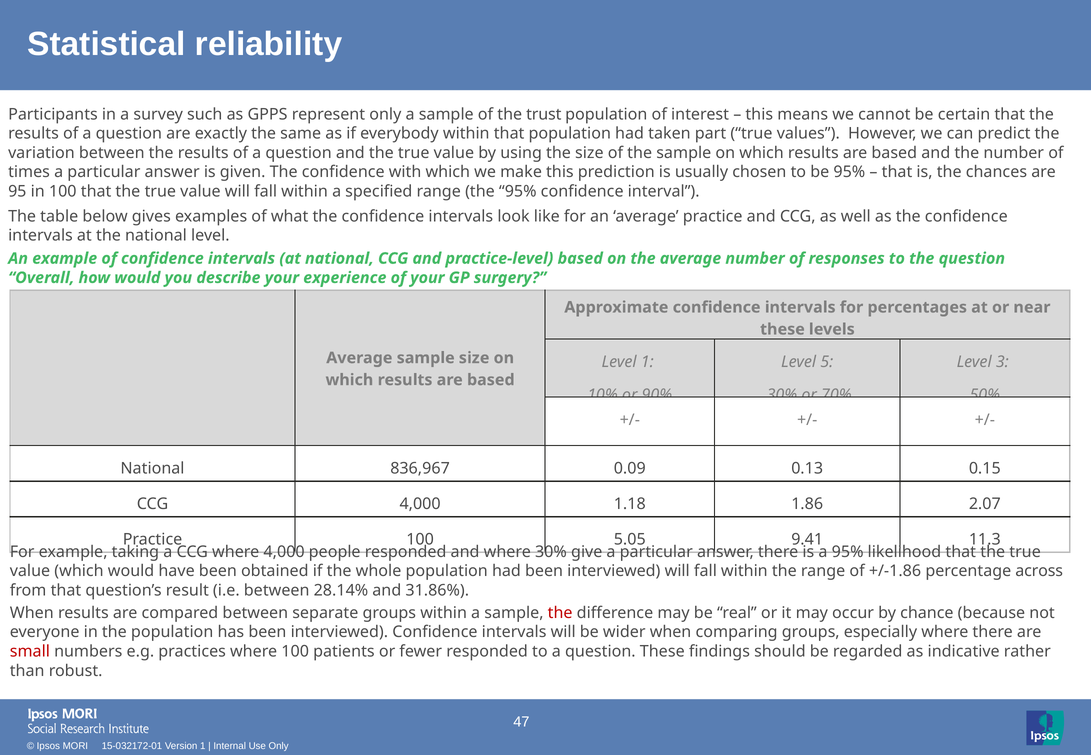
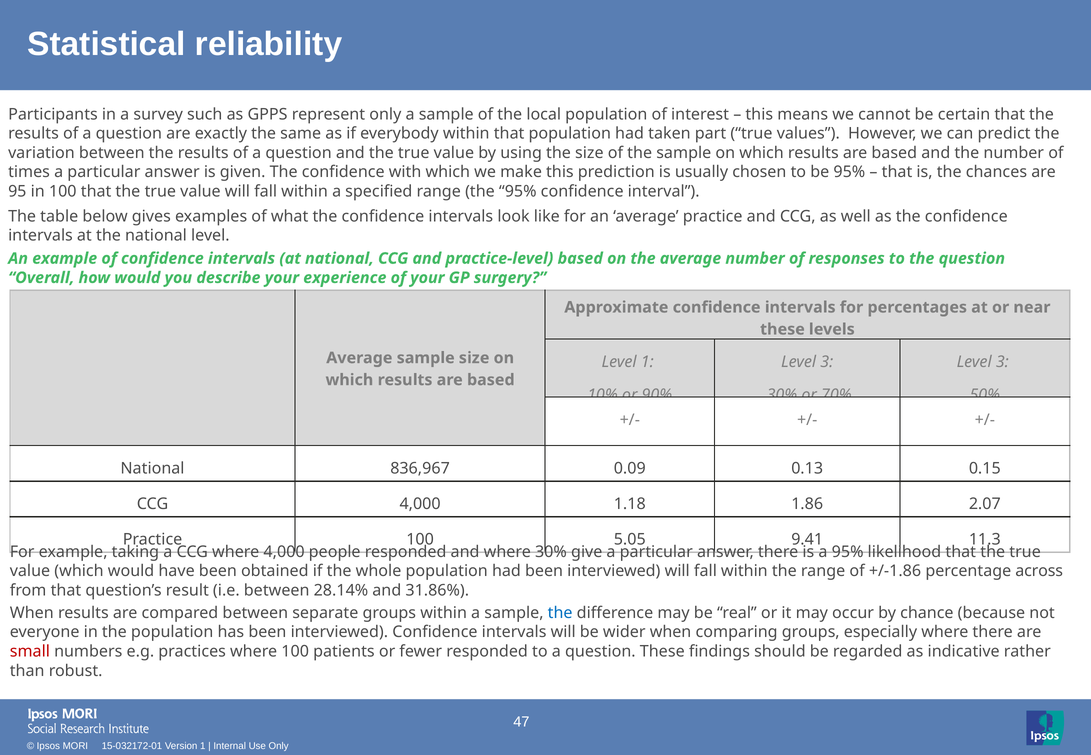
trust: trust -> local (544, 114)
5: 5 -> 3 (827, 362)
the colour: red -> blue (560, 613)
